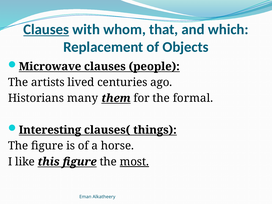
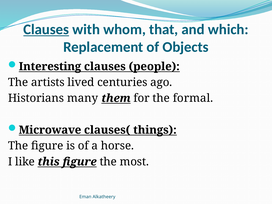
Microwave: Microwave -> Interesting (50, 66)
Interesting: Interesting -> Microwave (50, 130)
most underline: present -> none (134, 162)
